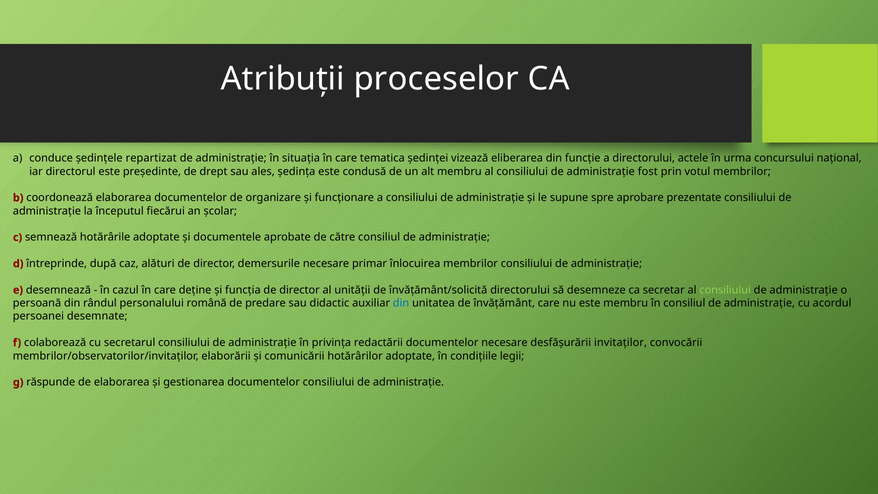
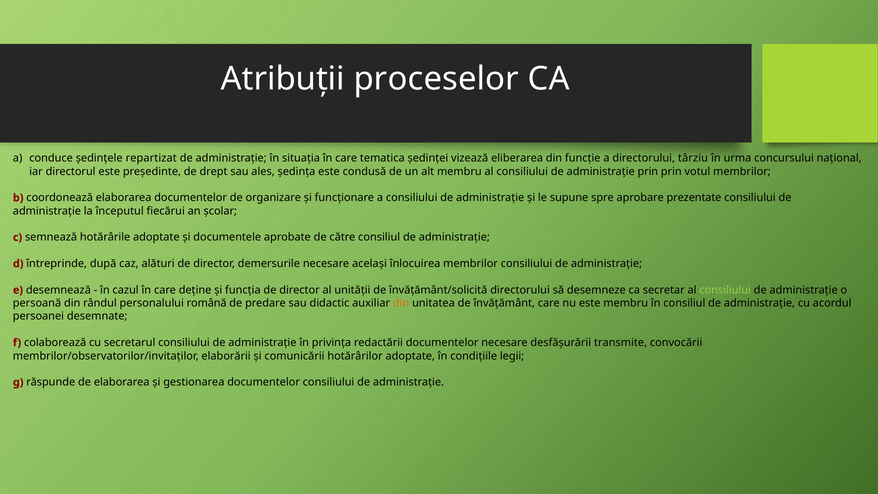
actele: actele -> târziu (693, 158)
administrație fost: fost -> prin (648, 171)
primar: primar -> același (369, 264)
din colour: blue -> orange (401, 303)
invitaților: invitaților -> transmite (621, 343)
